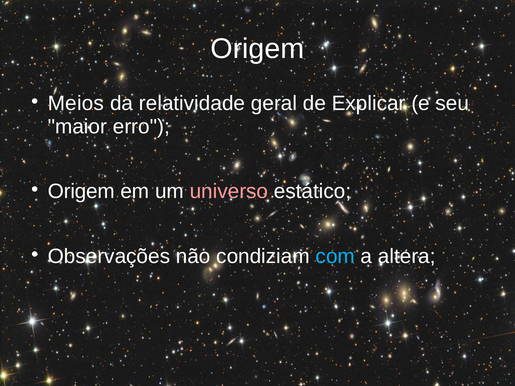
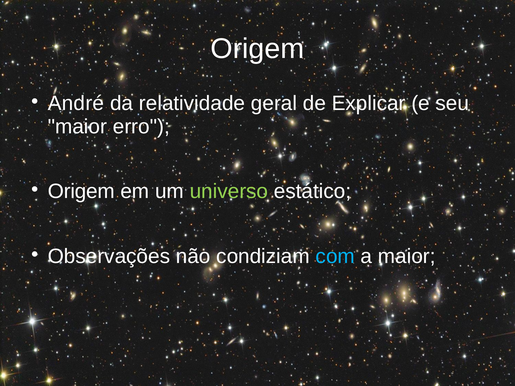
Meios: Meios -> André (76, 103)
universo colour: pink -> light green (229, 191)
a altera: altera -> maior (407, 256)
